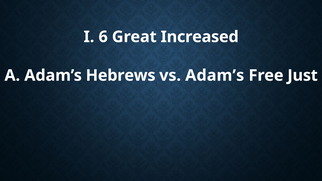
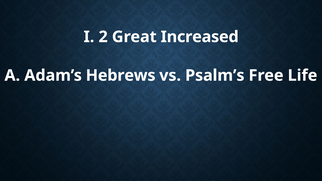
6: 6 -> 2 (103, 37)
vs Adam’s: Adam’s -> Psalm’s (215, 75)
Just: Just -> Life (303, 75)
